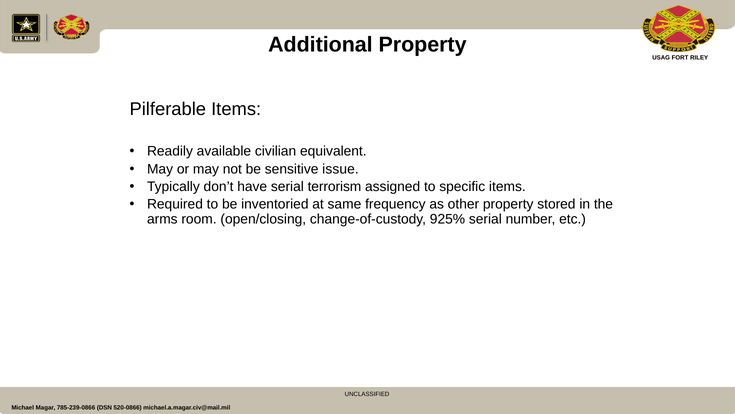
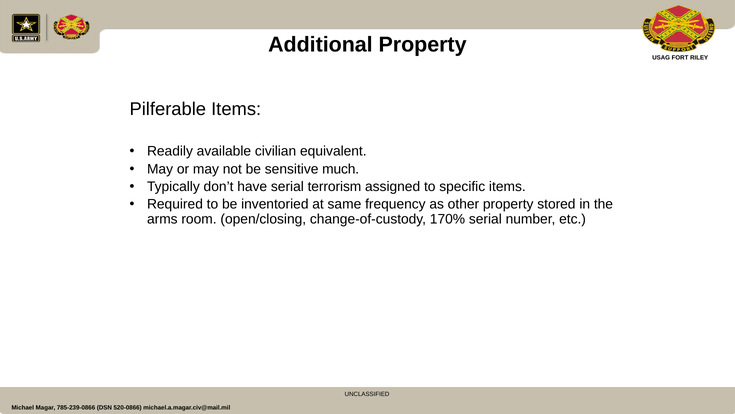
issue: issue -> much (341, 169)
925%: 925% -> 170% (447, 219)
